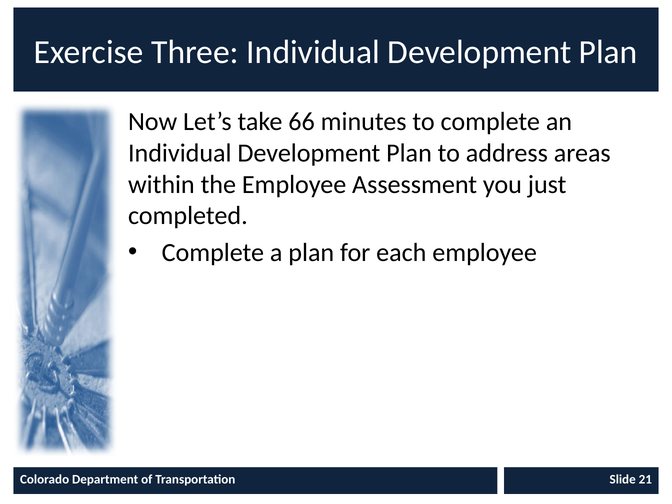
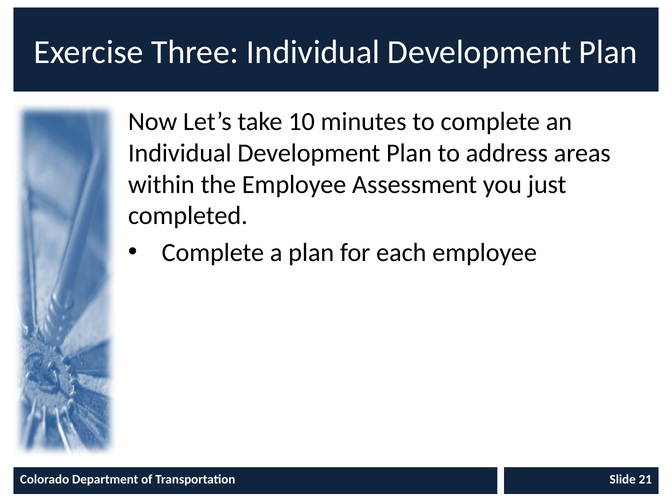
66: 66 -> 10 (302, 122)
